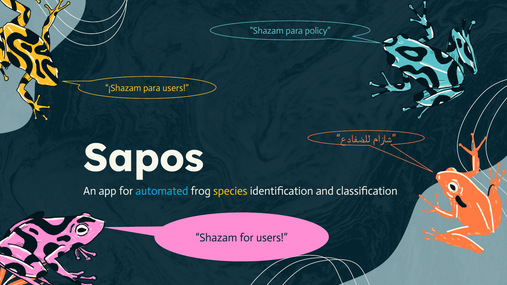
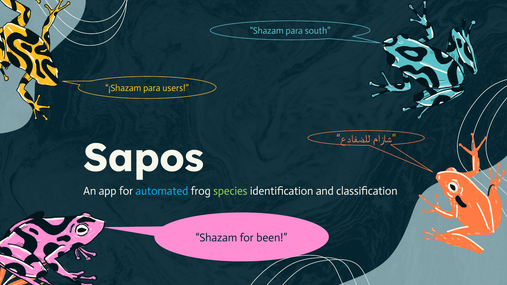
policy: policy -> south (318, 31)
species colour: yellow -> light green (230, 191)
for users: users -> been (272, 238)
